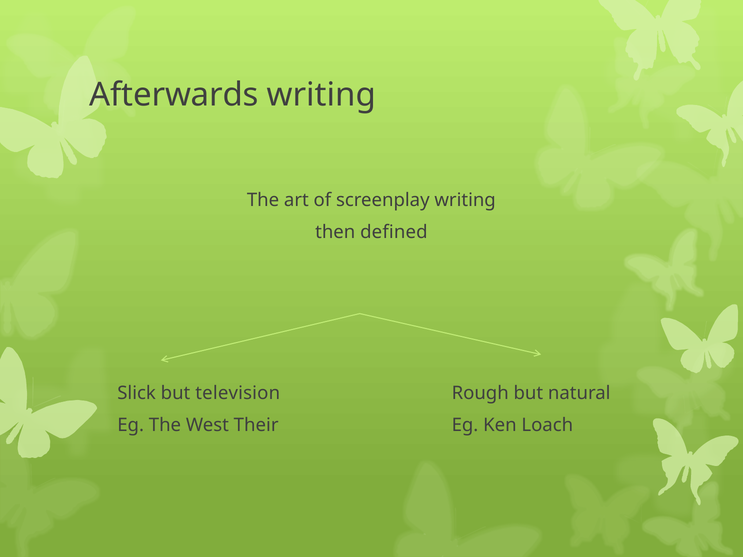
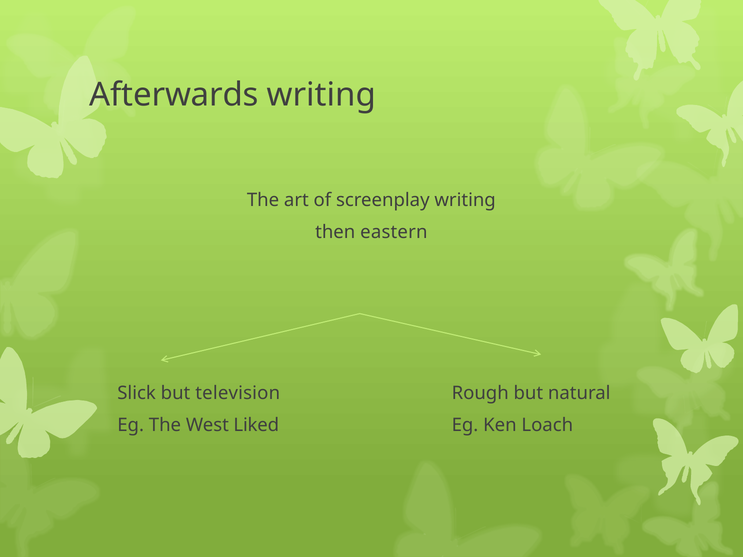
defined: defined -> eastern (394, 232)
Their: Their -> Liked (256, 425)
